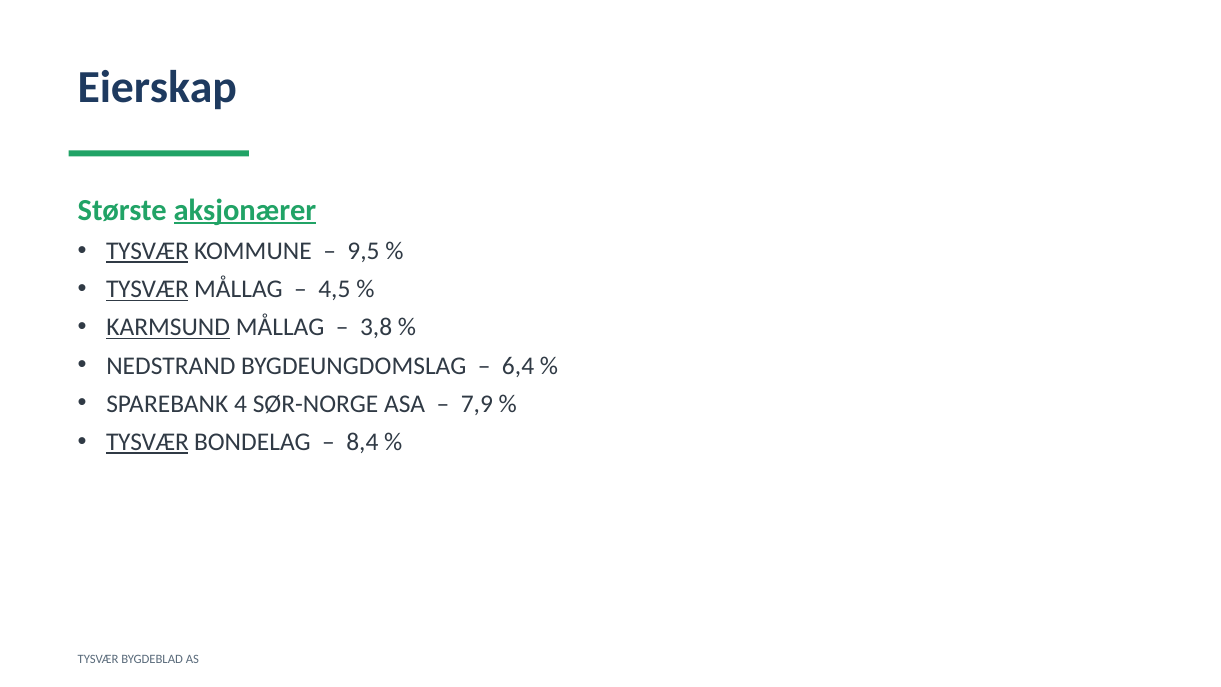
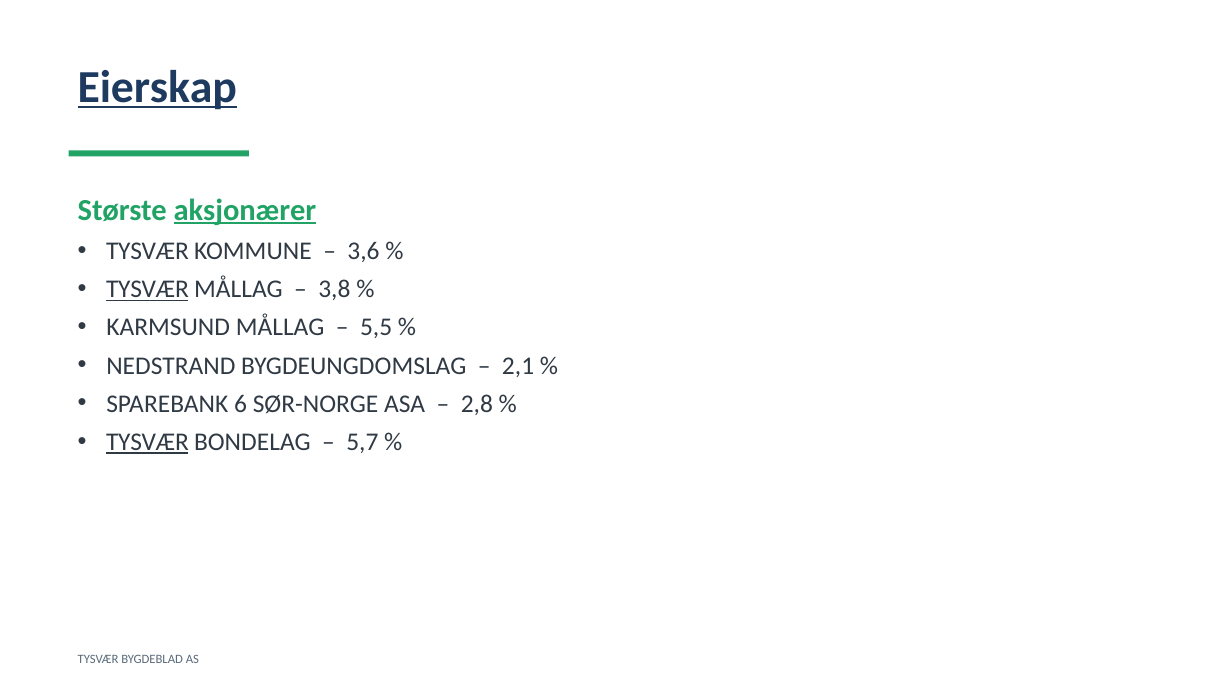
Eierskap underline: none -> present (157, 87)
TYSVÆR underline: present -> none (147, 251)
9,5: 9,5 -> 3,6 (364, 251)
4,5: 4,5 -> 3,8 (334, 289)
KARMSUND underline: present -> none (168, 327)
3,8: 3,8 -> 5,5 (376, 327)
6,4: 6,4 -> 2,1 (518, 366)
4: 4 -> 6 (240, 404)
7,9: 7,9 -> 2,8 (477, 404)
8,4: 8,4 -> 5,7 (362, 442)
